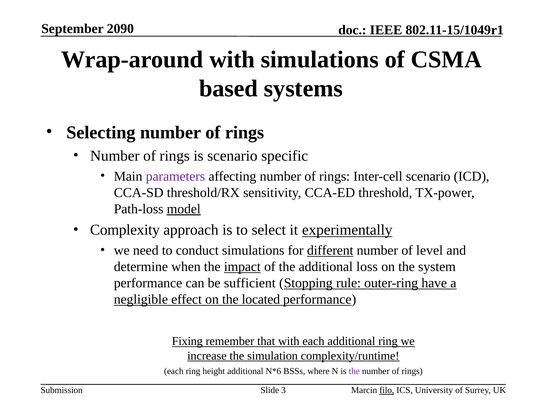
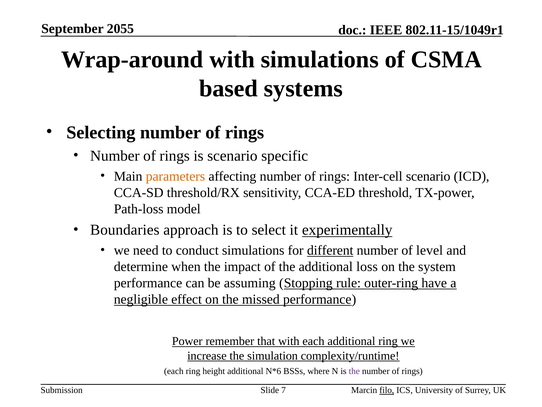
2090: 2090 -> 2055 (120, 29)
parameters colour: purple -> orange (175, 176)
model underline: present -> none (184, 209)
Complexity: Complexity -> Boundaries (125, 230)
impact underline: present -> none (242, 266)
sufficient: sufficient -> assuming (250, 283)
located: located -> missed (261, 299)
Fixing: Fixing -> Power (187, 341)
3: 3 -> 7 (284, 390)
